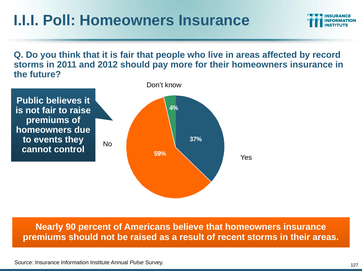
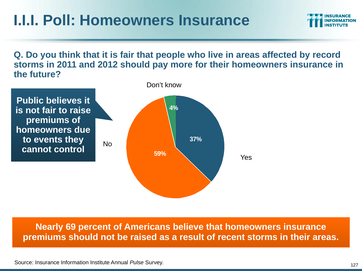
90: 90 -> 69 (71, 227)
